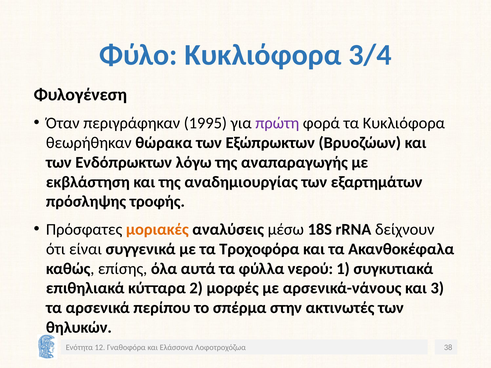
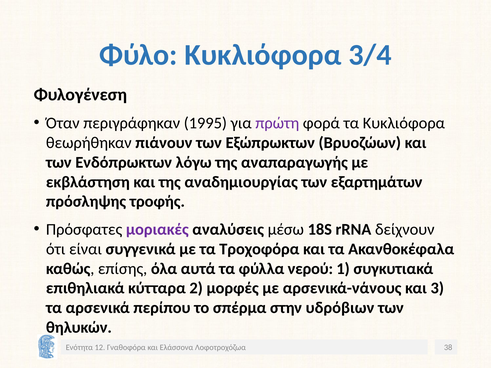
θώρακα: θώρακα -> πιάνουν (164, 143)
μοριακές colour: orange -> purple (157, 230)
ακτινωτές: ακτινωτές -> υδρόβιων (340, 308)
